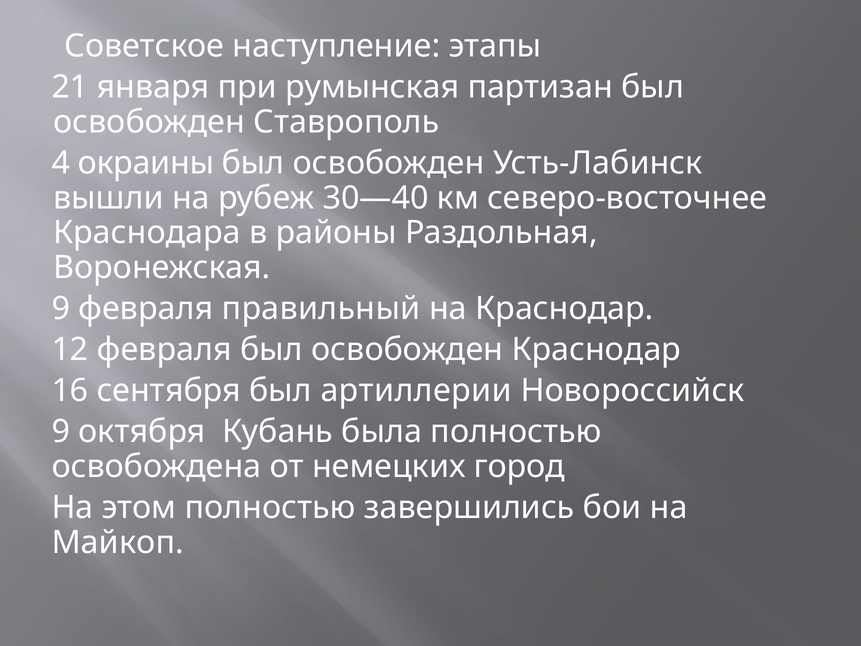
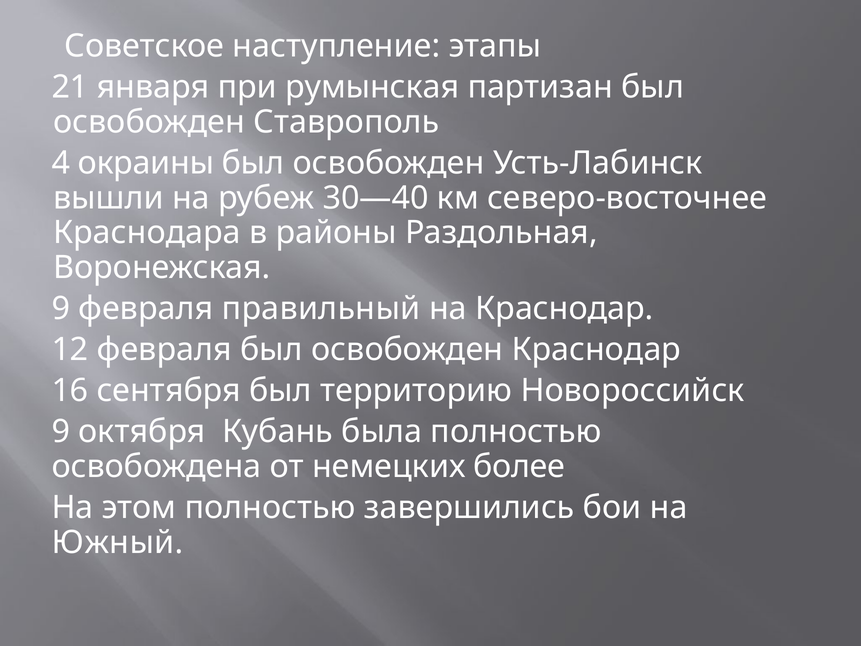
артиллерии: артиллерии -> территорию (416, 390)
город: город -> более (519, 466)
Майкоп: Майкоп -> Южный (118, 542)
